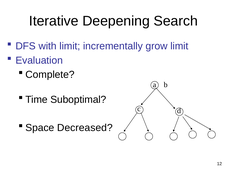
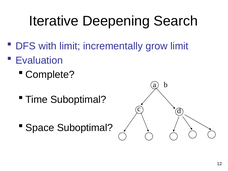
Decreased: Decreased -> Suboptimal (85, 128)
